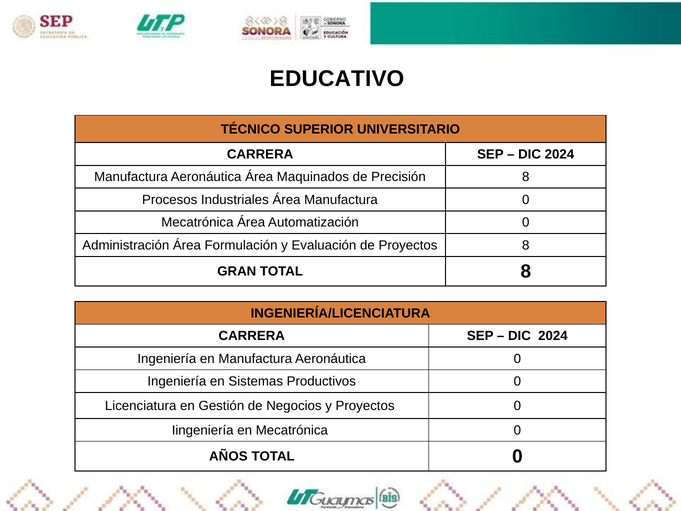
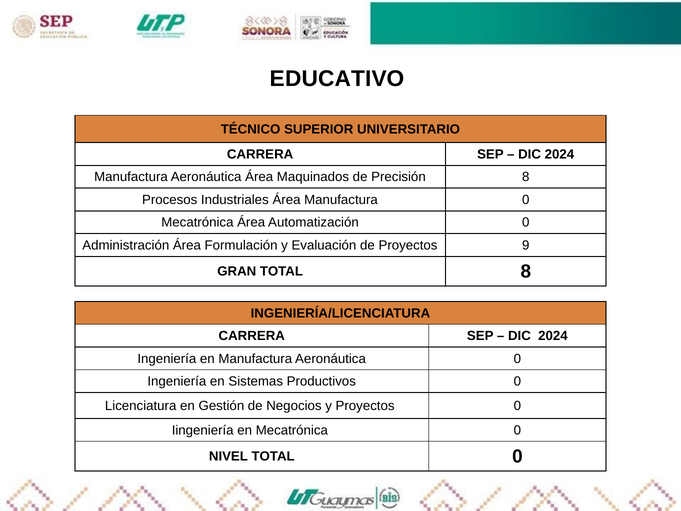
Proyectos 8: 8 -> 9 (526, 245)
AÑOS: AÑOS -> NIVEL (228, 456)
